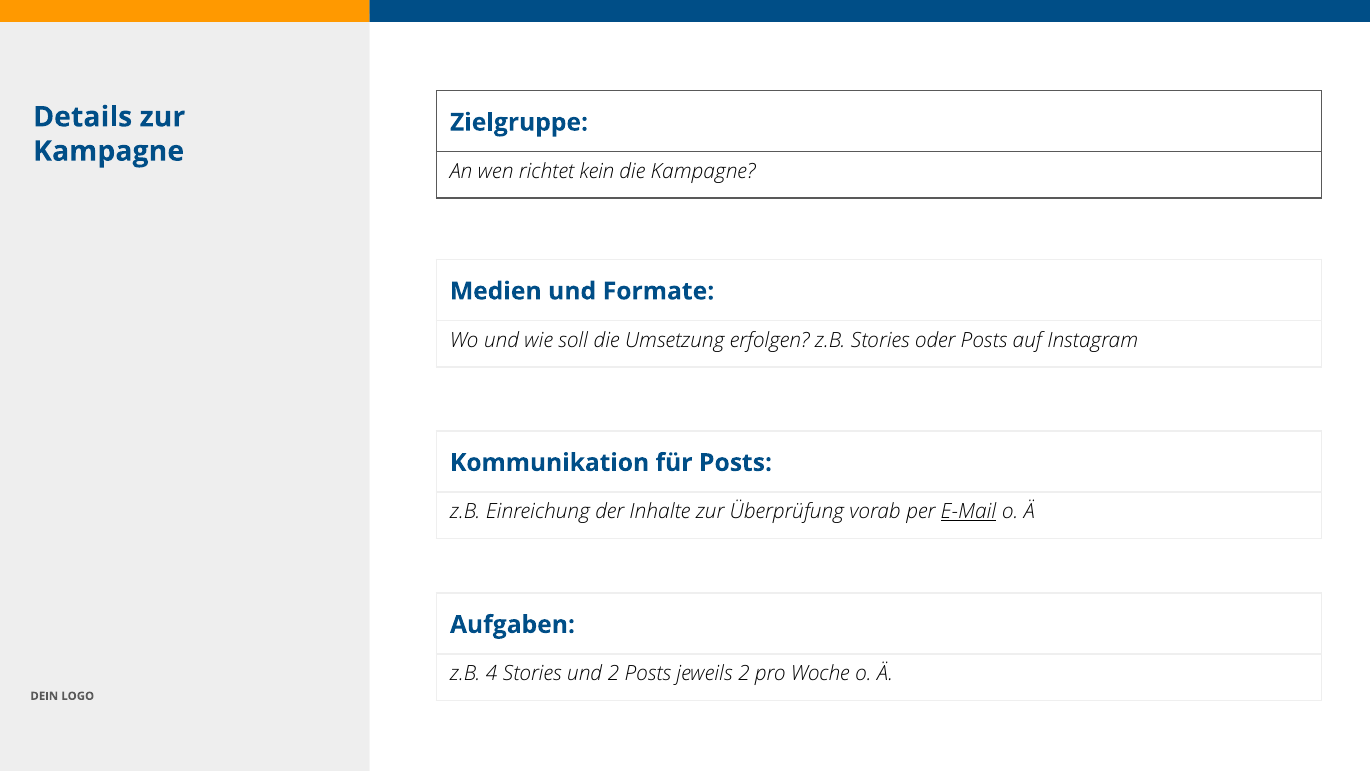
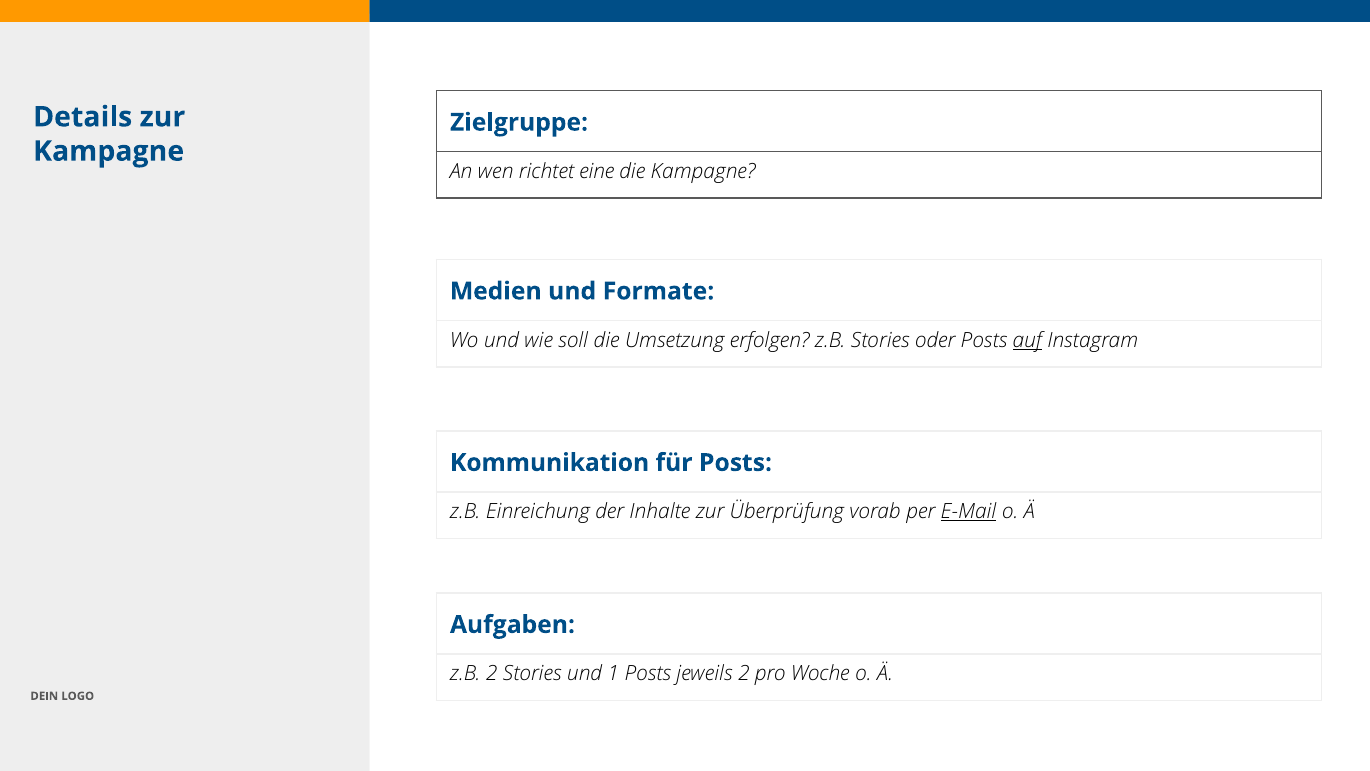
kein: kein -> eine (597, 171)
auf underline: none -> present (1027, 340)
z.B 4: 4 -> 2 (492, 673)
und 2: 2 -> 1 (613, 673)
